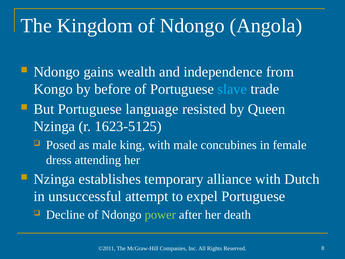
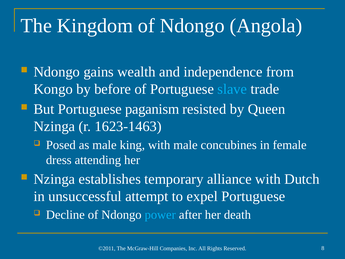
language: language -> paganism (152, 109)
1623-5125: 1623-5125 -> 1623-1463 (128, 126)
power colour: light green -> light blue (160, 215)
